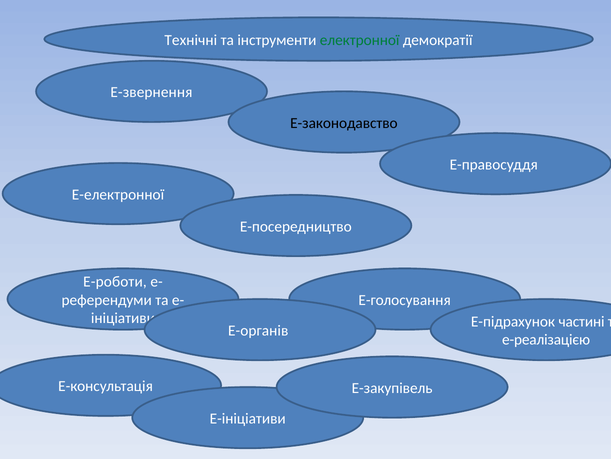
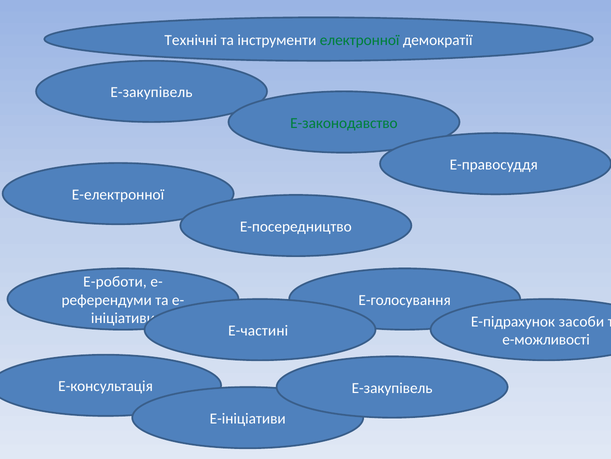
Е-звернення: Е-звернення -> Е-закупівель (151, 92)
Е-законодавство colour: black -> green (344, 123)
частині: частині -> засоби (581, 321)
Е-органів: Е-органів -> Е-частині (258, 330)
е-реалізацією: е-реалізацією -> е-можливості (546, 339)
